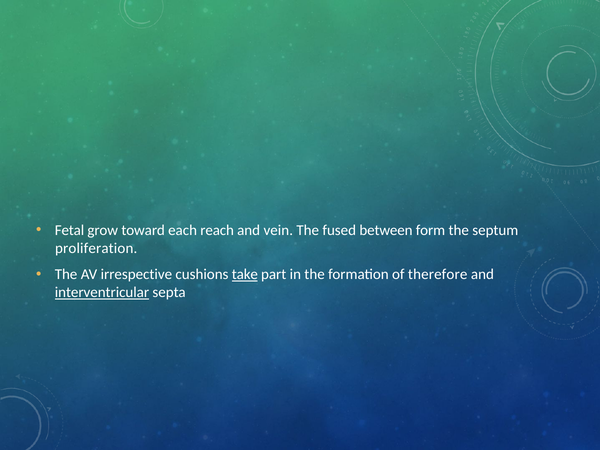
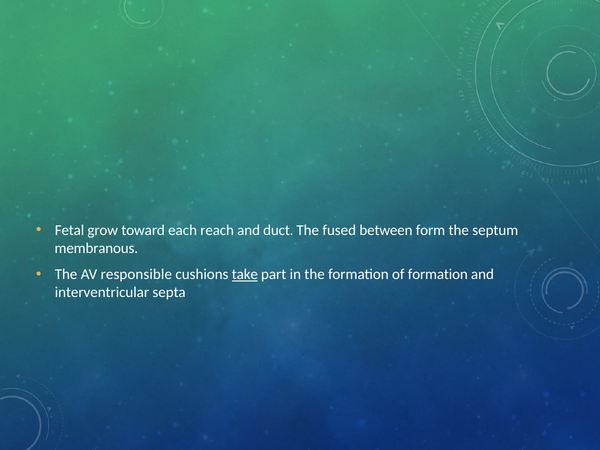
vein: vein -> duct (278, 230)
proliferation: proliferation -> membranous (96, 248)
irrespective: irrespective -> responsible (136, 274)
of therefore: therefore -> formation (438, 274)
interventricular underline: present -> none (102, 292)
